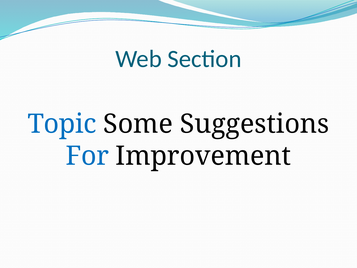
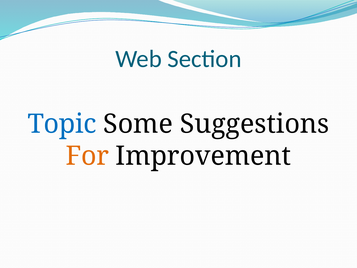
For colour: blue -> orange (87, 156)
